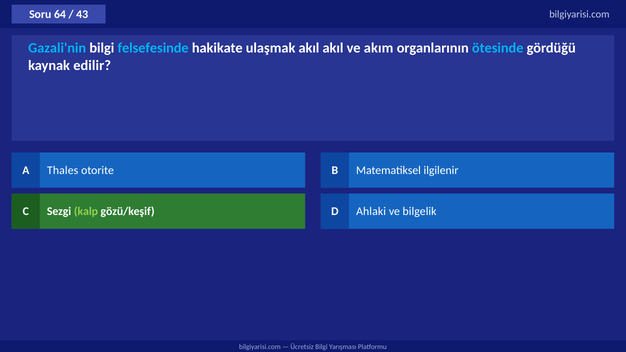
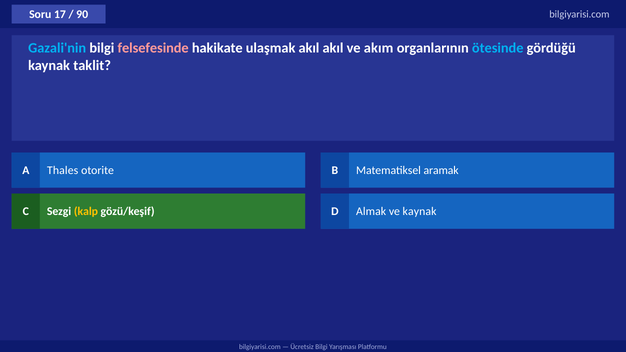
64: 64 -> 17 (60, 14)
43: 43 -> 90 (82, 14)
felsefesinde colour: light blue -> pink (153, 48)
edilir: edilir -> taklit (92, 66)
ilgilenir: ilgilenir -> aramak (441, 170)
kalp colour: light green -> yellow (86, 211)
Ahlaki: Ahlaki -> Almak (371, 211)
ve bilgelik: bilgelik -> kaynak (420, 211)
